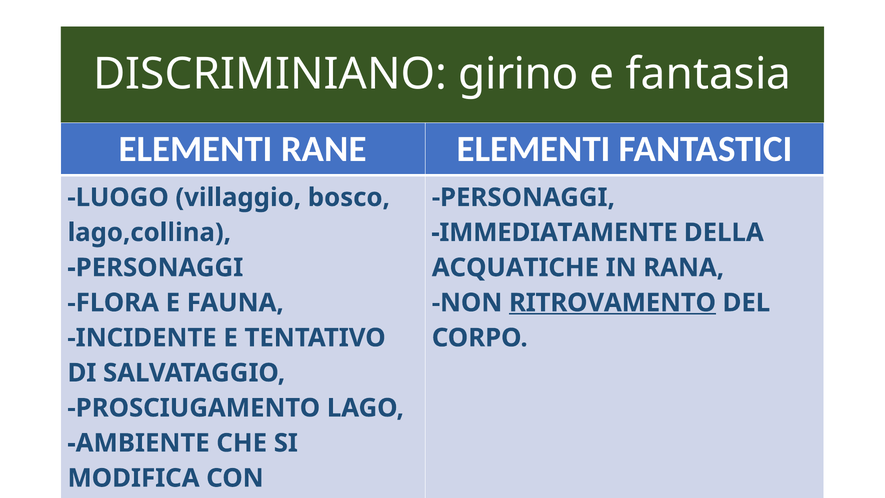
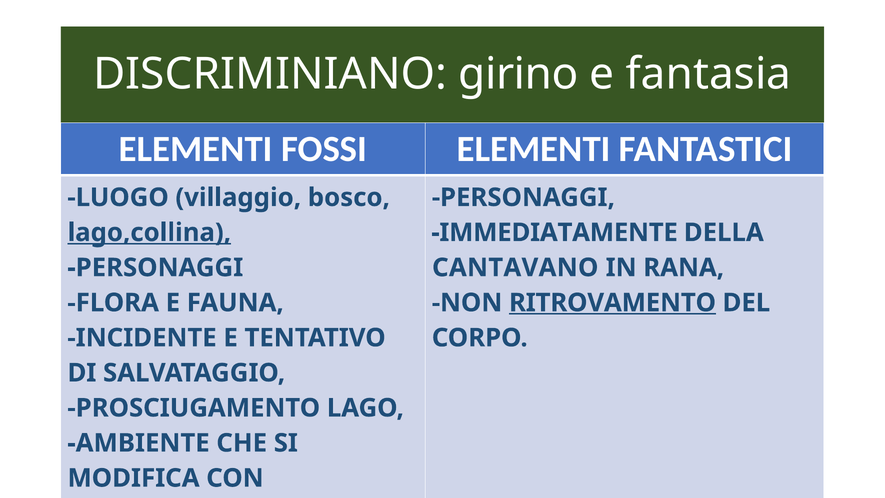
RANE: RANE -> FOSSI (324, 149)
lago,collina underline: none -> present (149, 232)
ACQUATICHE: ACQUATICHE -> CANTAVANO (515, 268)
